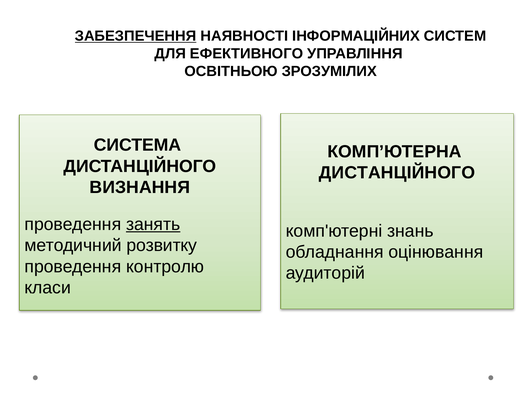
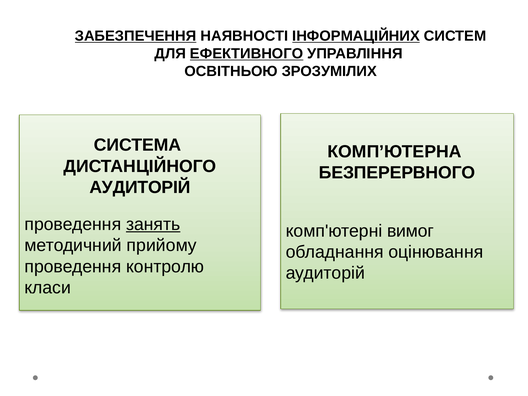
ІНФОРМАЦІЙНИХ underline: none -> present (356, 36)
ЕФЕКТИВНОГО underline: none -> present (247, 54)
ДИСТАНЦІЙНОГО: ДИСТАНЦІЙНОГО -> БЕЗПЕРЕРВНОГО (397, 173)
ВИЗНАННЯ: ВИЗНАННЯ -> АУДИТОРІЙ (140, 187)
знань: знань -> вимог (411, 231)
розвитку: розвитку -> прийому (162, 245)
